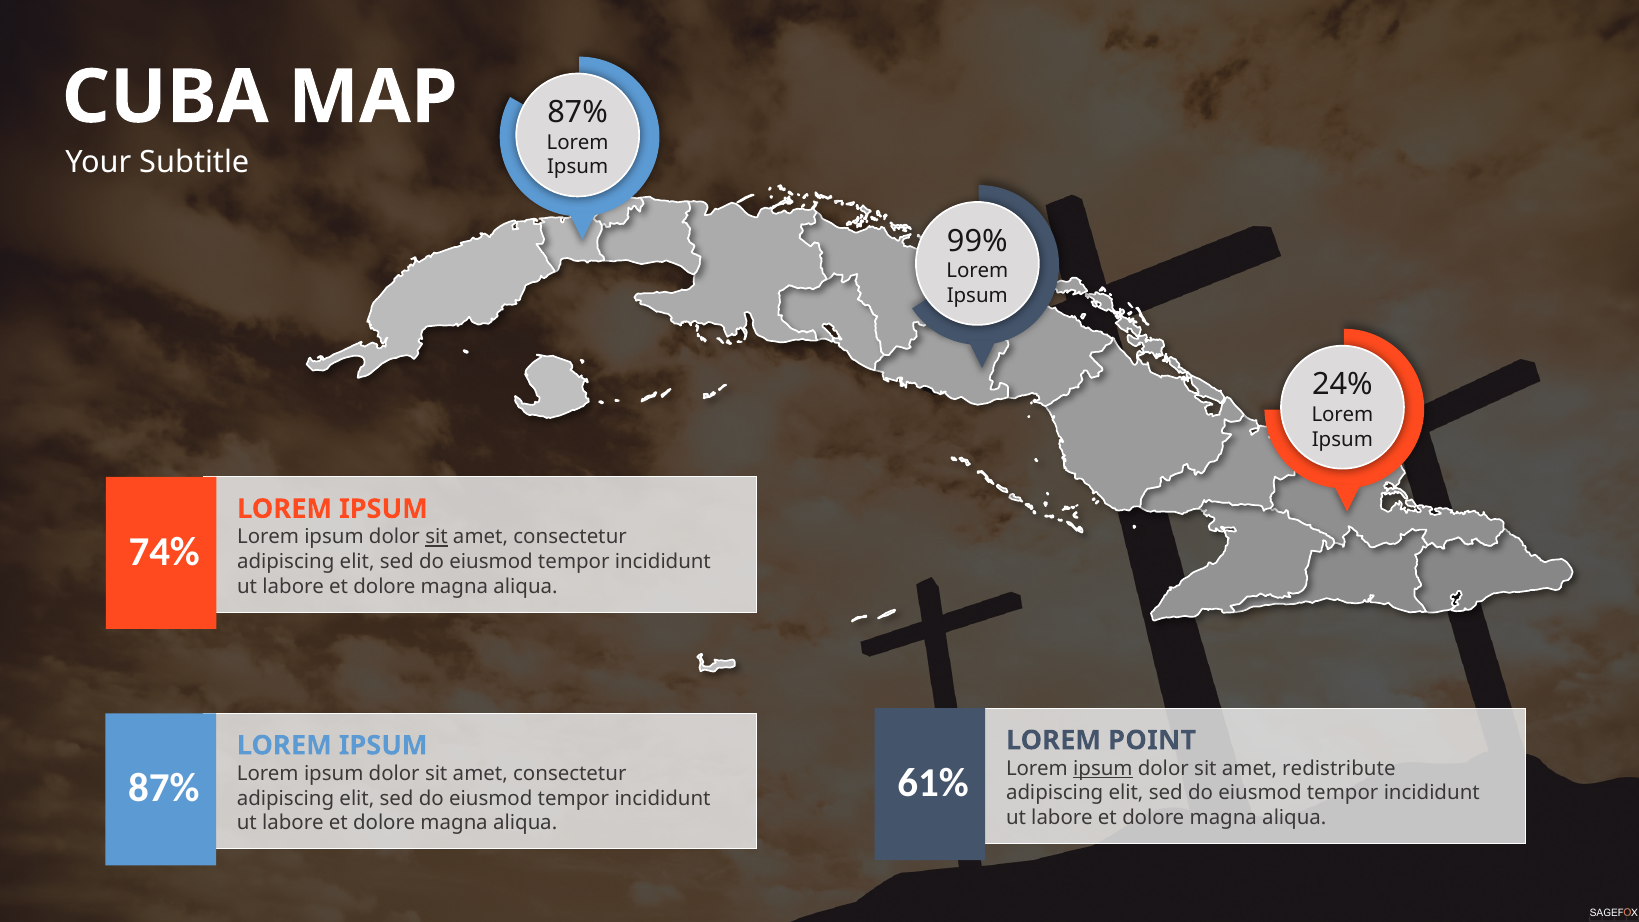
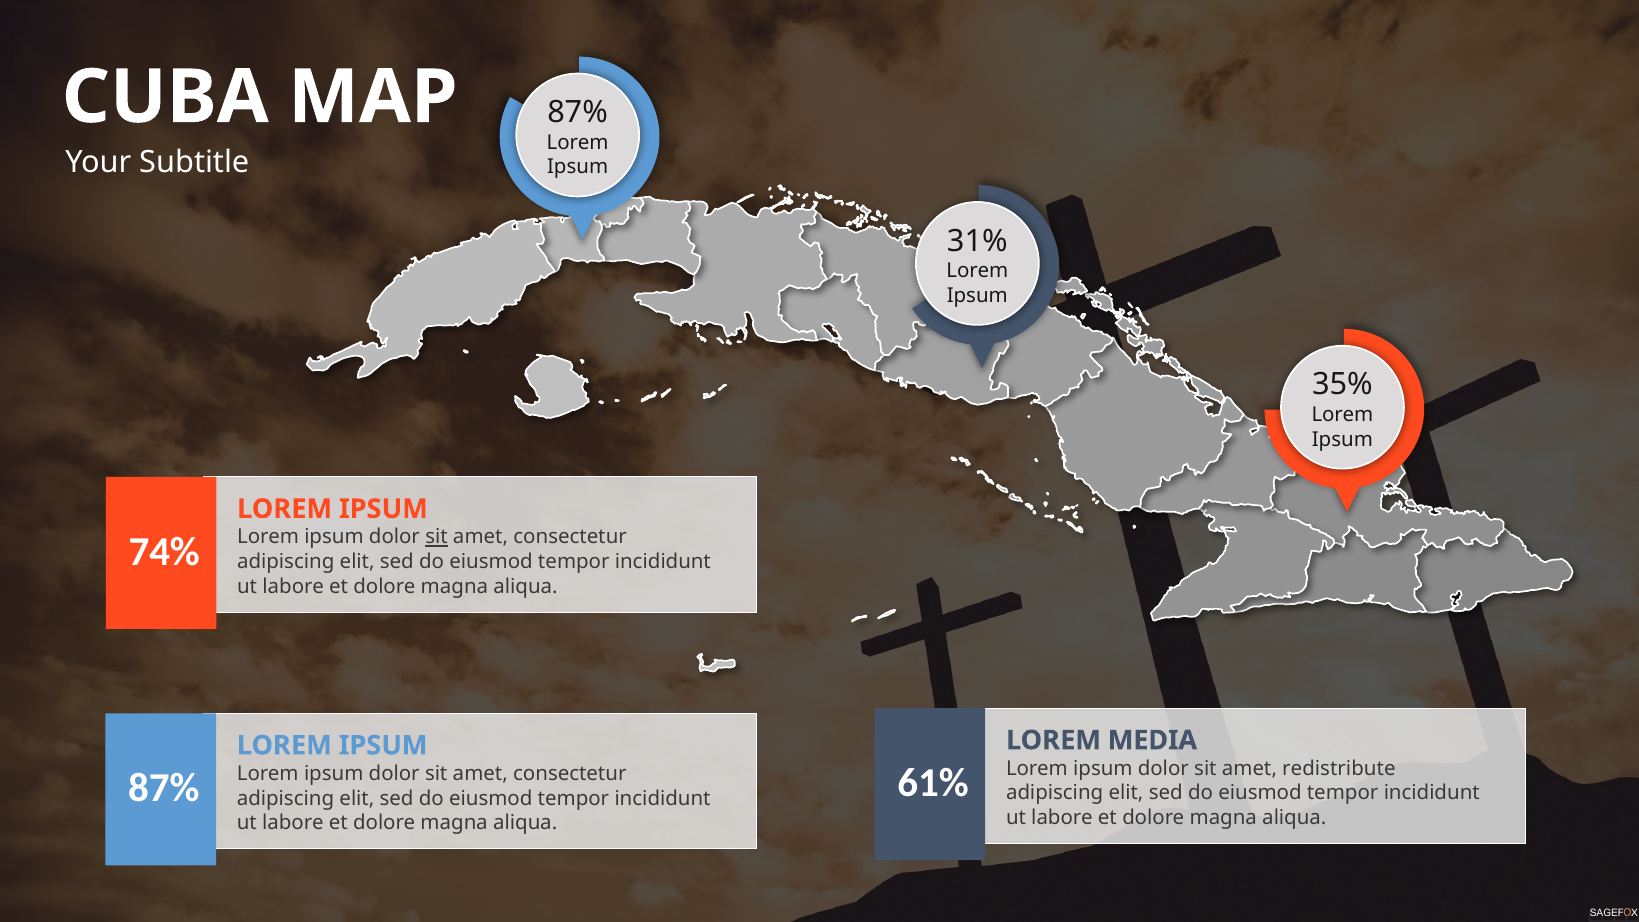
99%: 99% -> 31% (977, 241)
24%: 24% -> 35% (1342, 385)
POINT: POINT -> MEDIA (1152, 740)
ipsum underline: present -> none (1103, 768)
